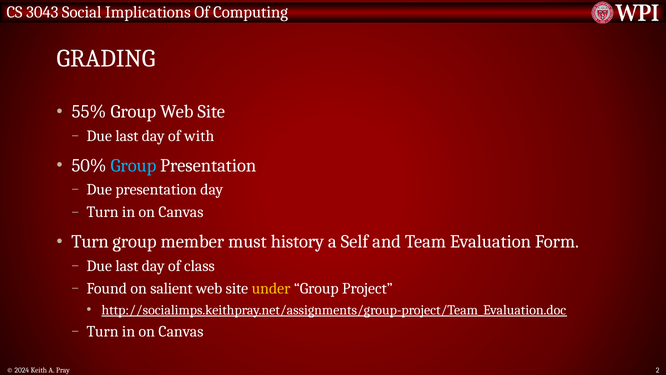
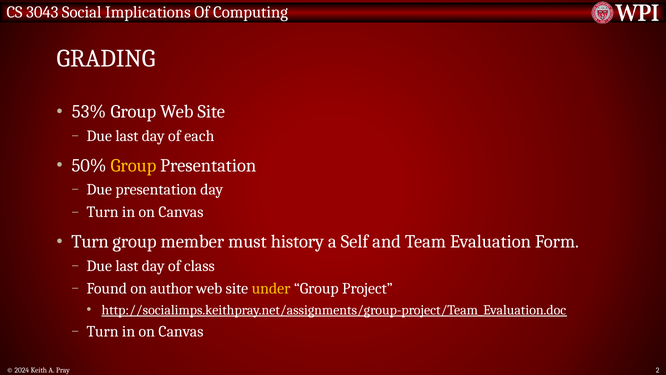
55%: 55% -> 53% (89, 112)
with: with -> each (199, 136)
Group colour: light blue -> yellow (133, 165)
salient: salient -> author (171, 288)
